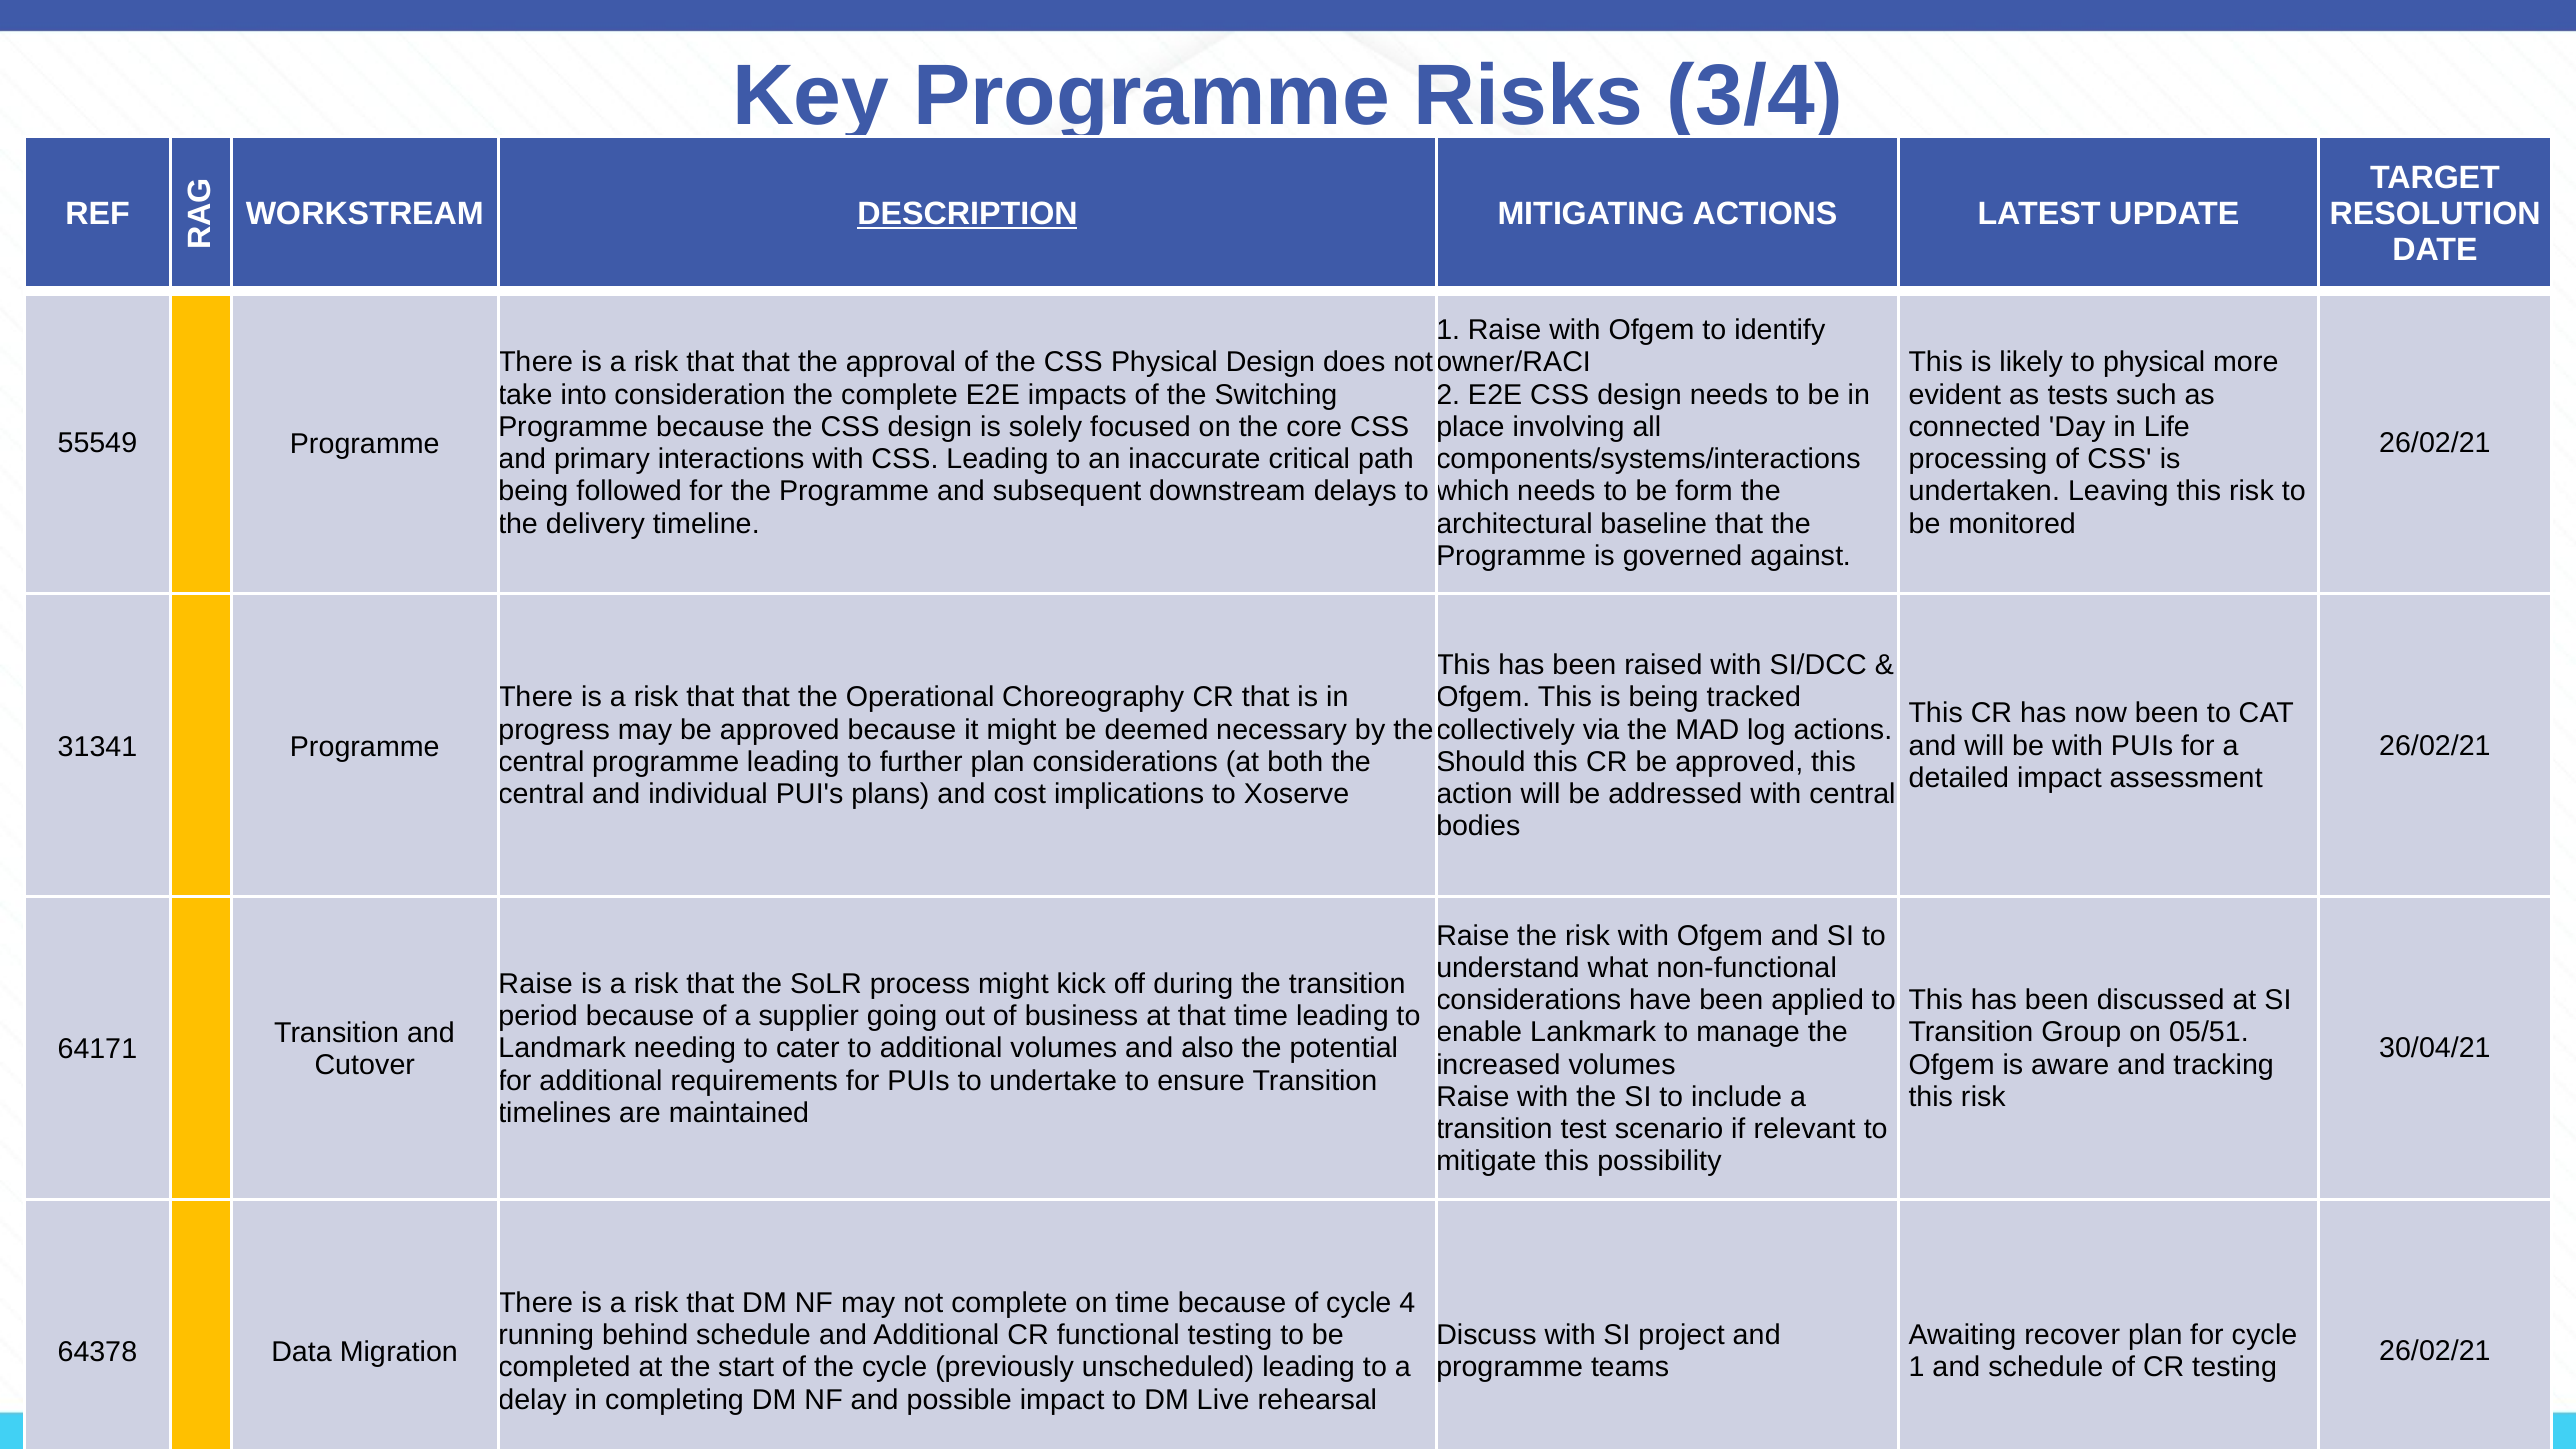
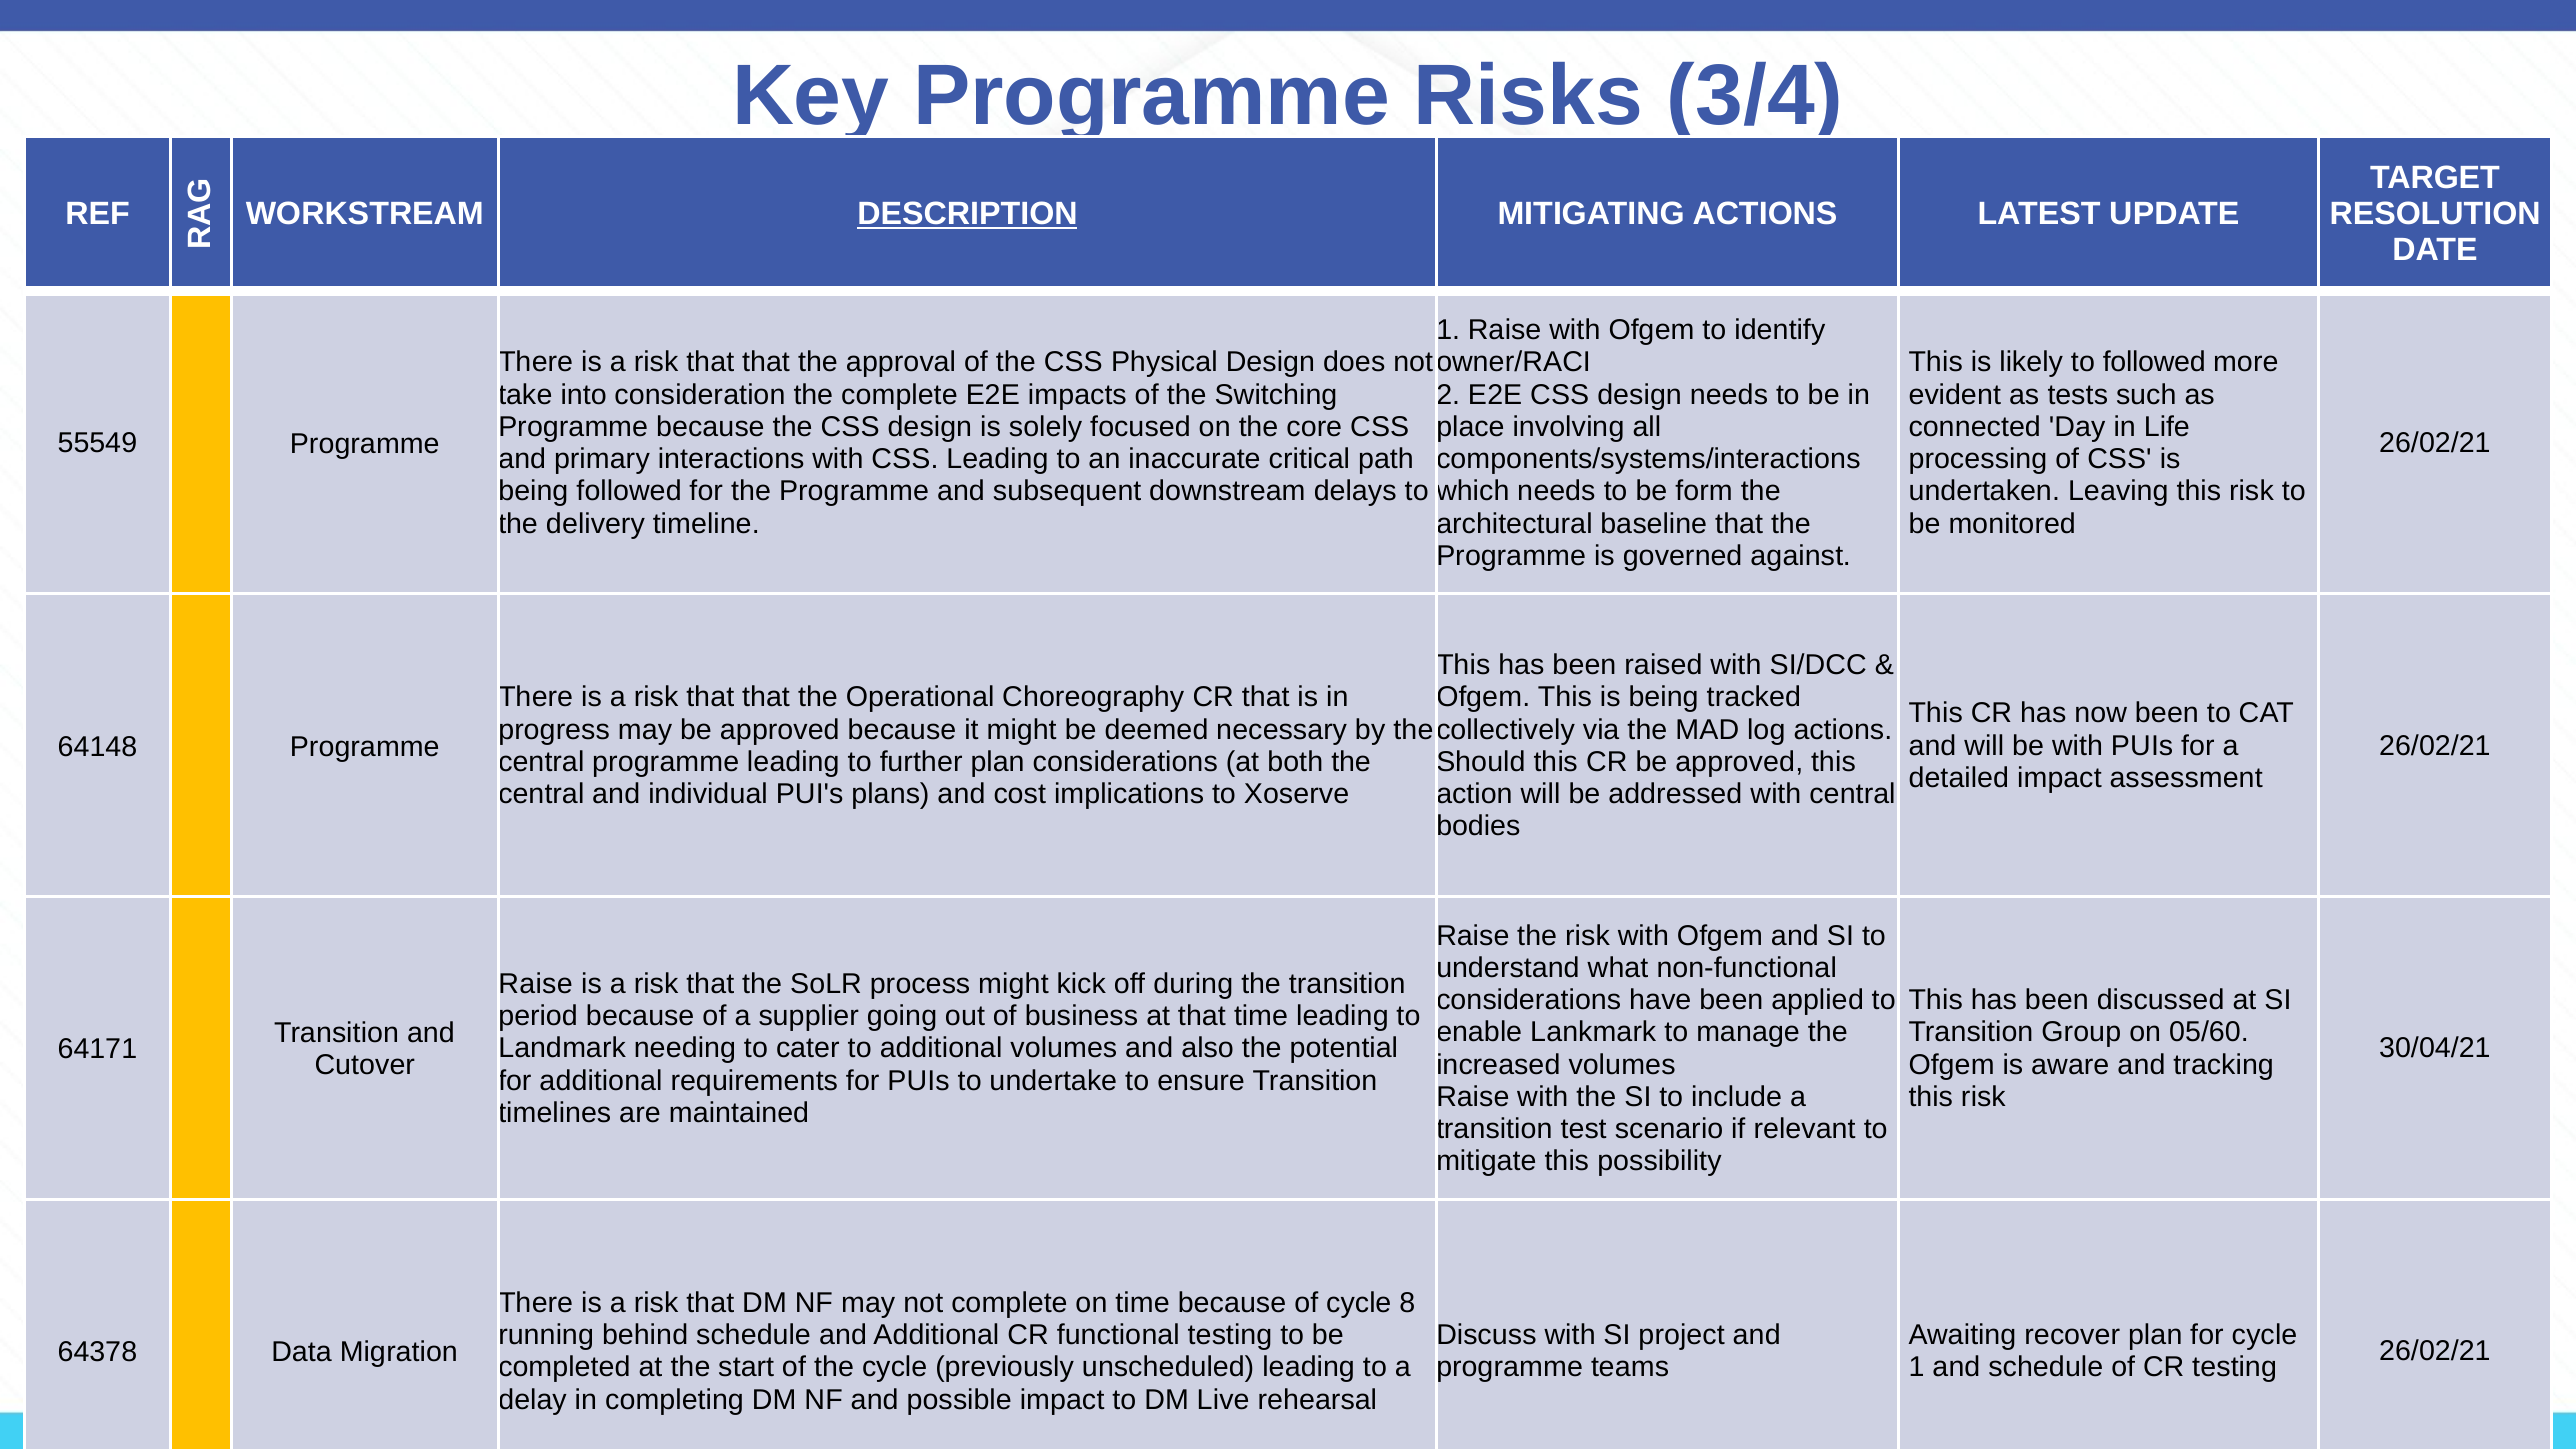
to physical: physical -> followed (2154, 362)
31341: 31341 -> 64148 (97, 747)
05/51: 05/51 -> 05/60 (2209, 1032)
4: 4 -> 8 (1407, 1303)
